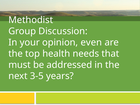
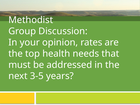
even: even -> rates (91, 42)
